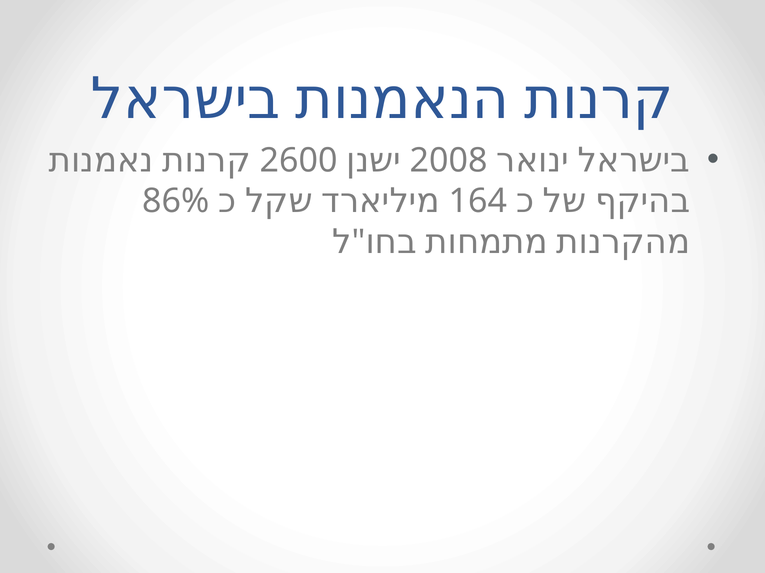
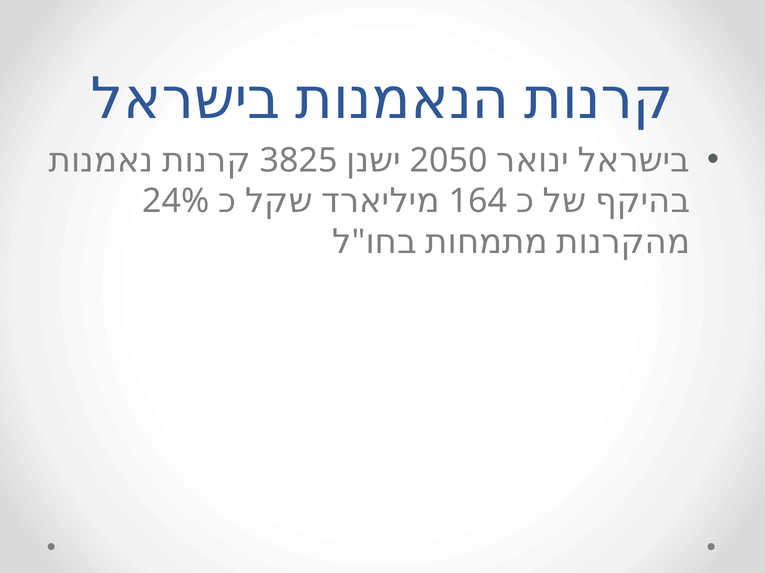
2600: 2600 -> 3825 (299, 161)
2008: 2008 -> 2050 (449, 161)
86%: 86% -> 24% (176, 201)
